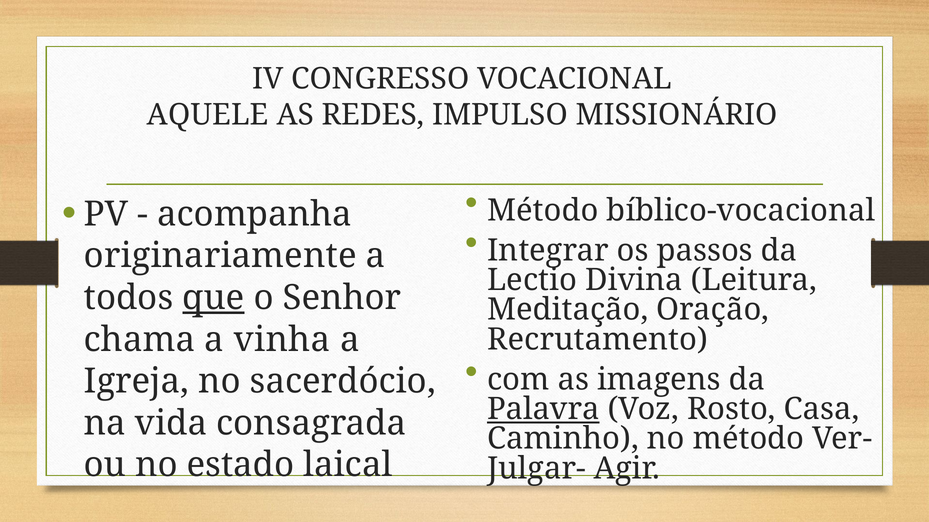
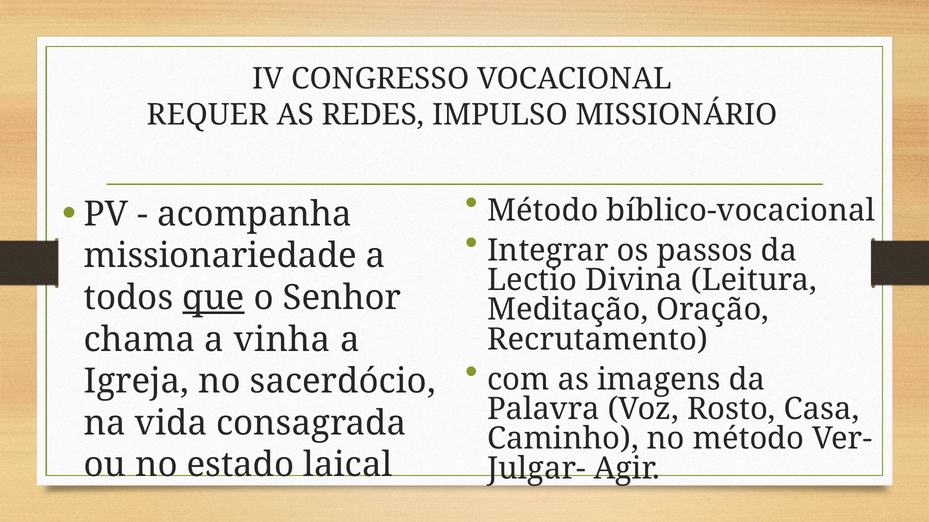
AQUELE: AQUELE -> REQUER (208, 115)
originariamente: originariamente -> missionariedade (220, 256)
Palavra underline: present -> none (543, 409)
